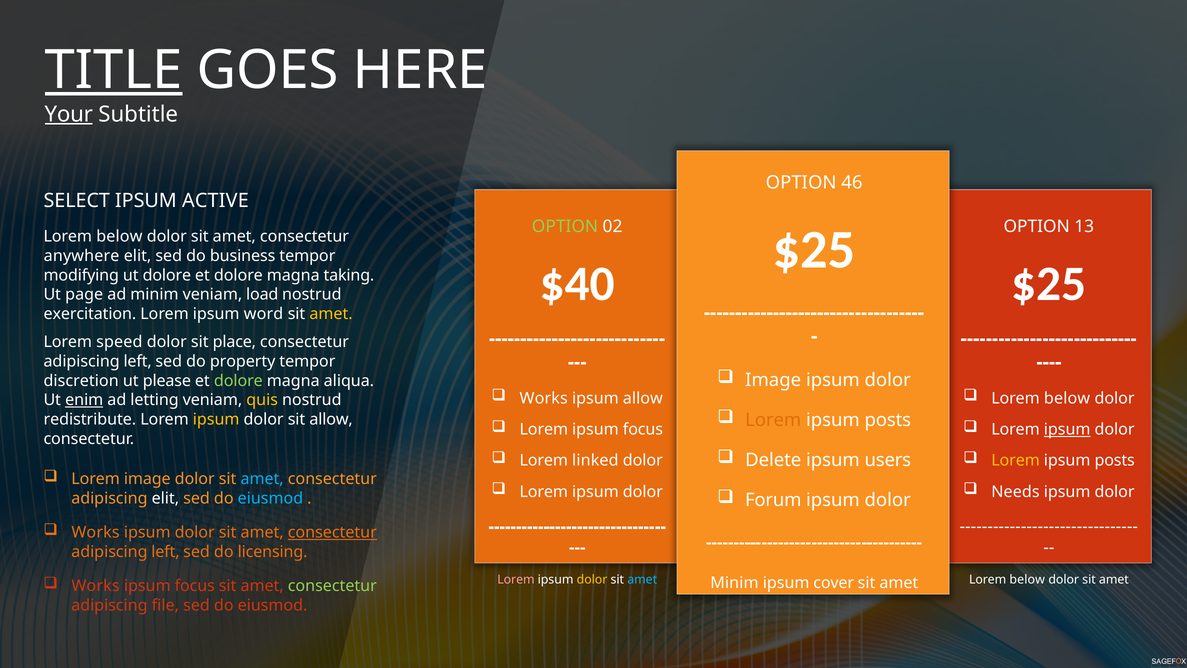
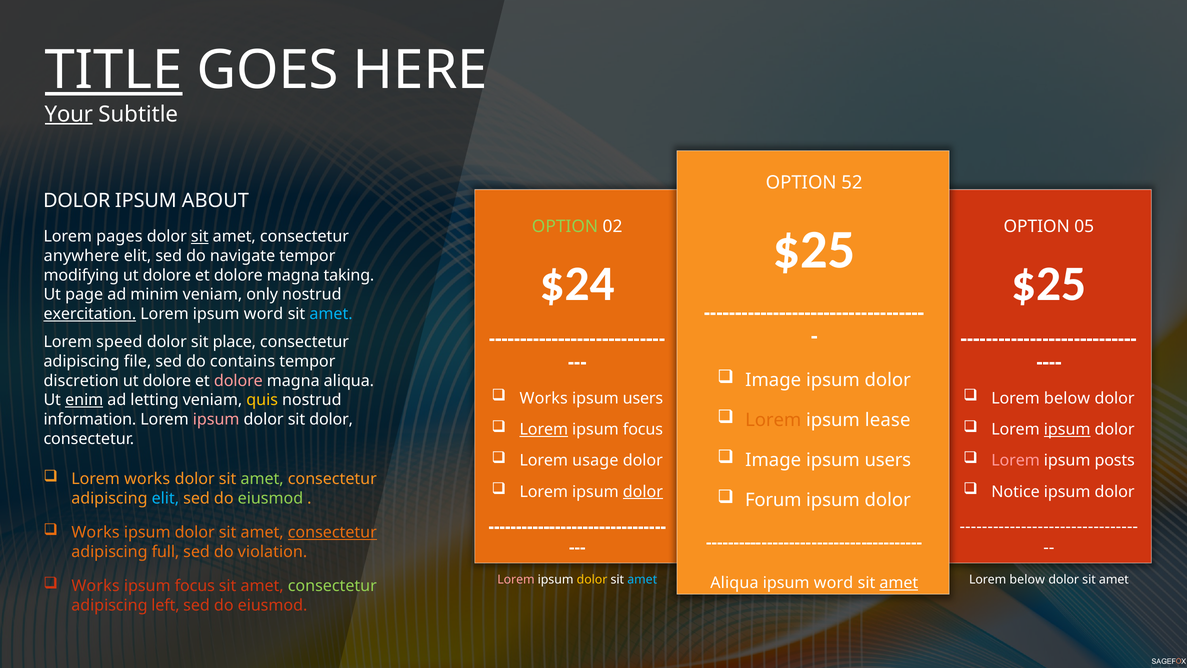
46: 46 -> 52 (852, 182)
SELECT: SELECT -> DOLOR (77, 200)
ACTIVE: ACTIVE -> ABOUT (215, 200)
13: 13 -> 05 (1084, 227)
below: below -> pages (119, 237)
sit underline: none -> present (200, 237)
business: business -> navigate (243, 256)
$40: $40 -> $24 (577, 284)
load: load -> only (262, 294)
exercitation underline: none -> present (90, 314)
amet colour: yellow -> light blue (331, 314)
left: left -> file (138, 361)
property: property -> contains (243, 361)
please: please -> dolore (167, 381)
dolore colour: light green -> pink (238, 381)
allow: allow -> users (643, 398)
posts: posts -> lease (888, 420)
redistribute: redistribute -> information (90, 419)
ipsum colour: yellow -> pink (216, 419)
sit allow: allow -> dolor (331, 419)
Lorem underline: none -> present (544, 429)
Delete: Delete -> Image (773, 460)
linked: linked -> usage (595, 460)
Lorem colour: yellow -> pink (1016, 460)
Lorem image: image -> works (147, 479)
amet colour: light blue -> light green (262, 479)
dolor underline: none -> present (643, 491)
Needs: Needs -> Notice (1016, 491)
elit colour: white -> light blue (165, 498)
eiusmod colour: light blue -> light green (270, 498)
left: left -> full (165, 551)
licensing: licensing -> violation (273, 551)
Minim: Minim -> Aliqua (734, 583)
cover: cover -> word (834, 583)
amet underline: none -> present (899, 583)
file: file -> left (165, 605)
